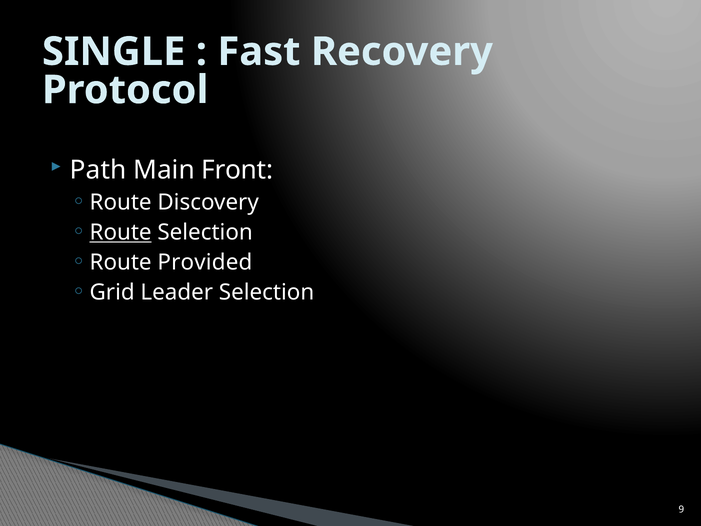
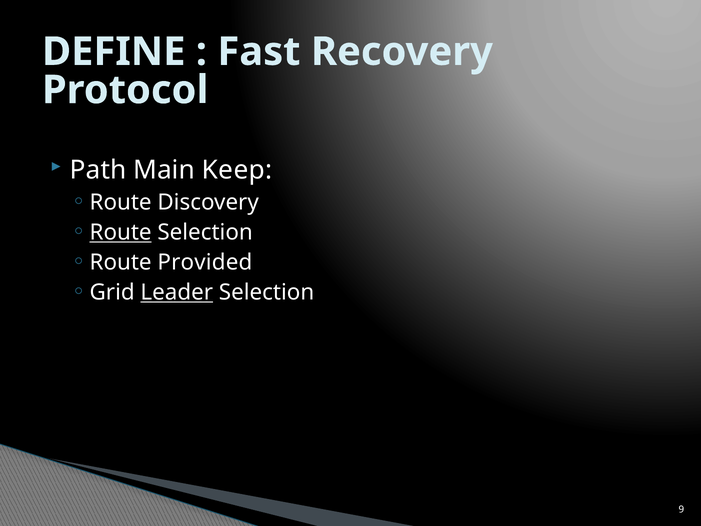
SINGLE: SINGLE -> DEFINE (114, 52)
Front: Front -> Keep (237, 170)
Leader underline: none -> present (177, 292)
